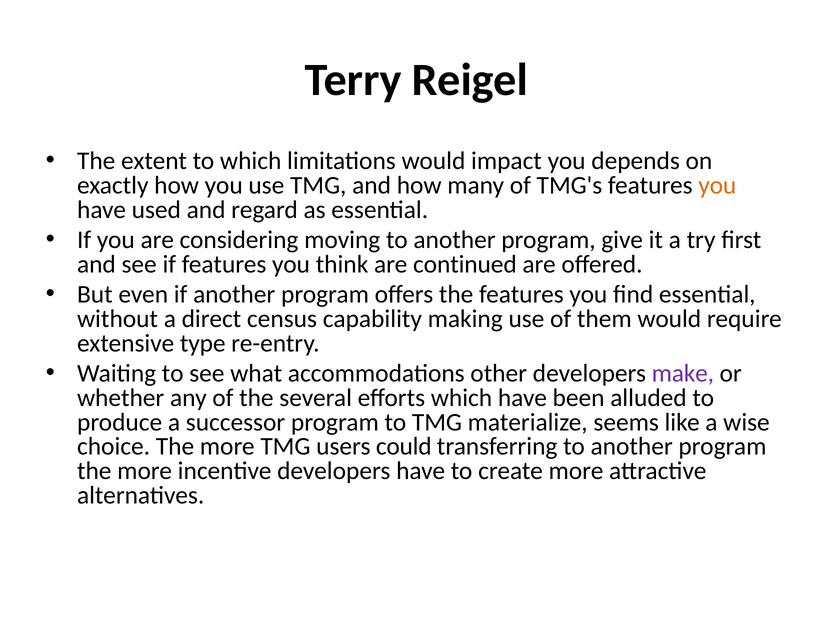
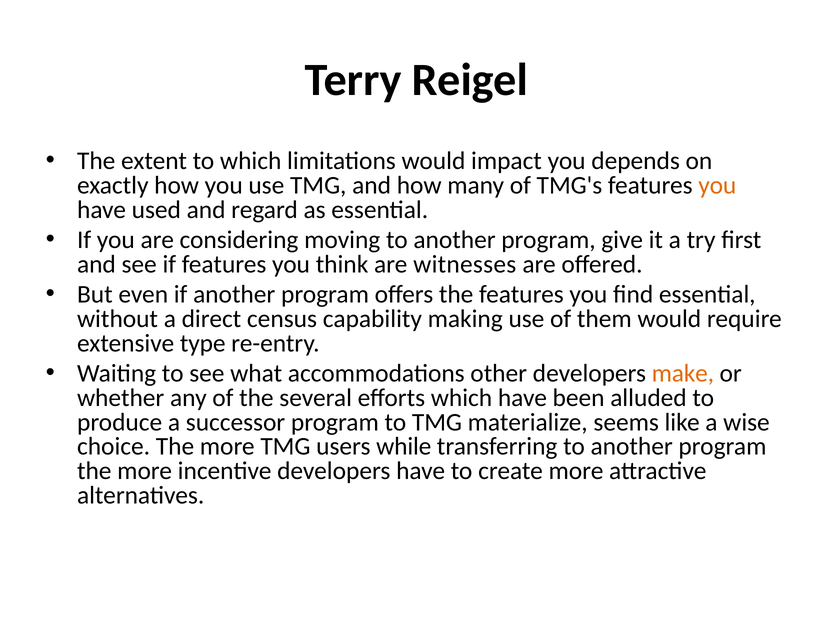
continued: continued -> witnesses (465, 265)
make colour: purple -> orange (683, 374)
could: could -> while (404, 447)
